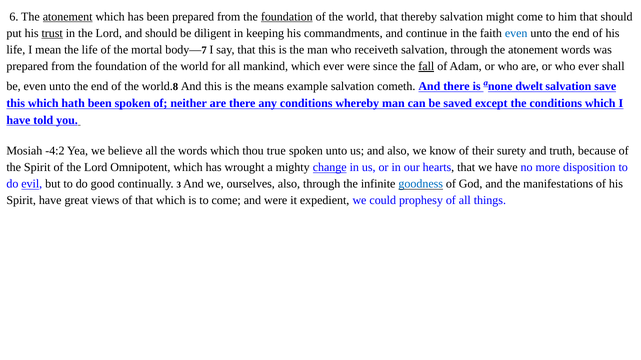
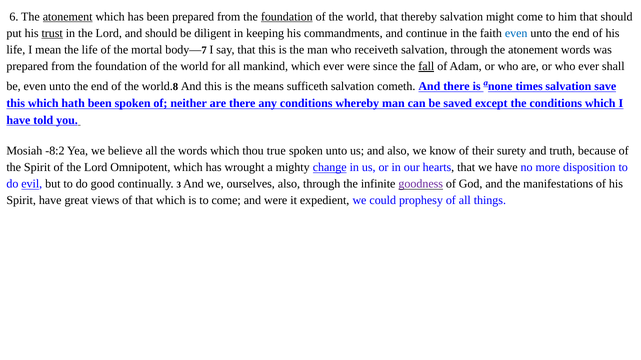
example: example -> sufficeth (307, 87)
dwelt: dwelt -> times (529, 87)
-4:2: -4:2 -> -8:2 (55, 151)
goodness colour: blue -> purple (421, 184)
